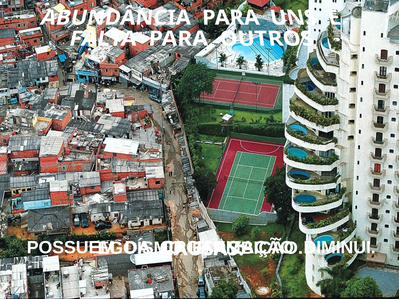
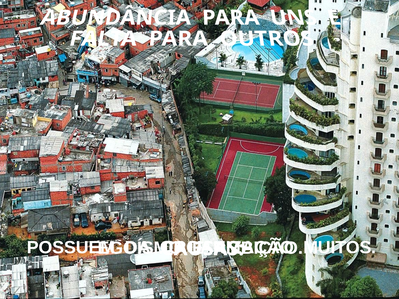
DIMINUI: DIMINUI -> MUITOS (340, 248)
